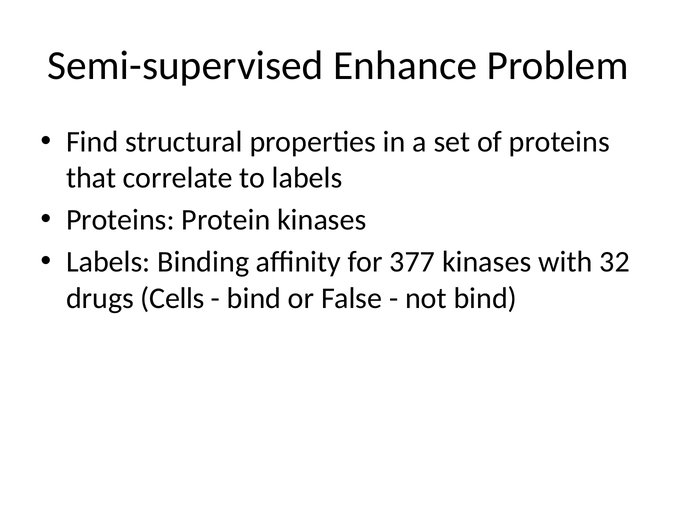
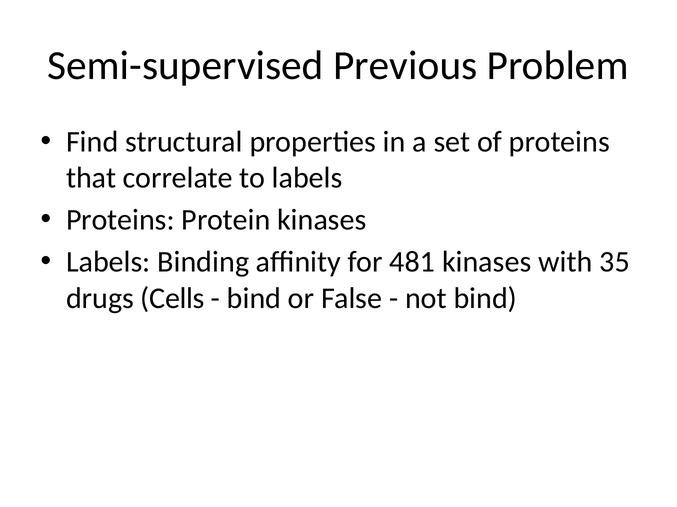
Enhance: Enhance -> Previous (405, 66)
377: 377 -> 481 (412, 262)
32: 32 -> 35 (615, 262)
